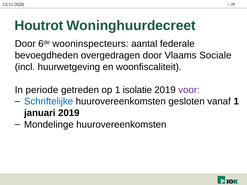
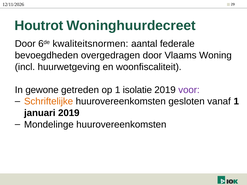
wooninspecteurs: wooninspecteurs -> kwaliteitsnormen (90, 44)
Sociale: Sociale -> Woning (215, 55)
periode: periode -> gewone (42, 90)
Schriftelijke colour: blue -> orange (49, 102)
